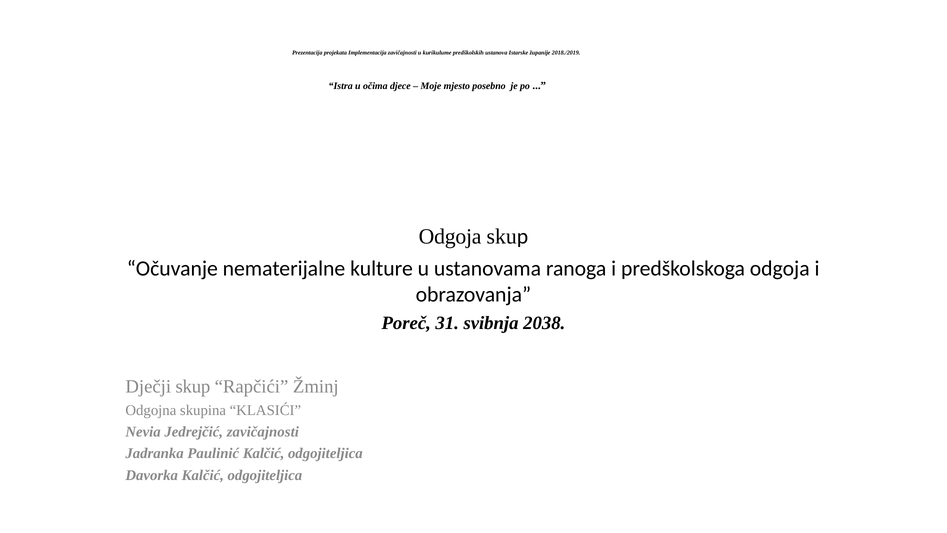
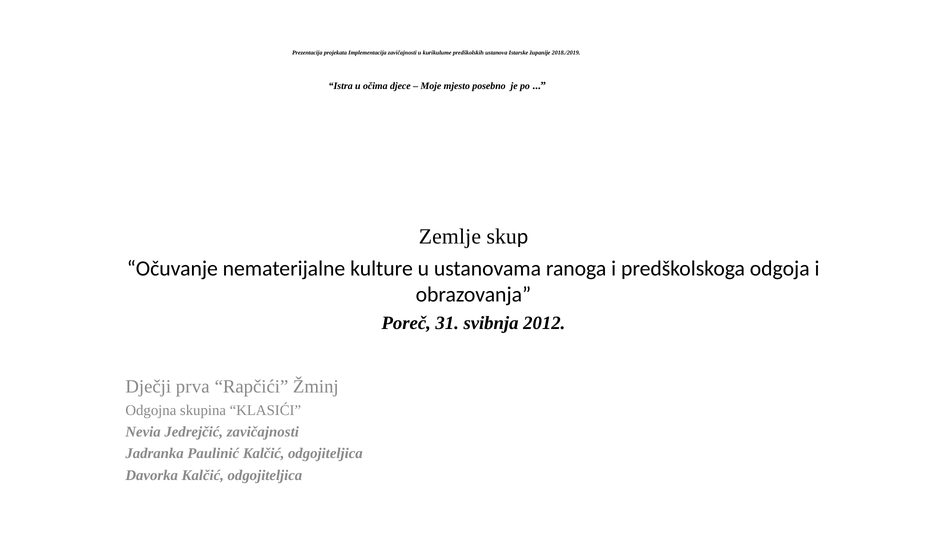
Odgoja: Odgoja -> Zemlje (450, 237)
2038: 2038 -> 2012 (544, 323)
Dječji skup: skup -> prva (193, 386)
